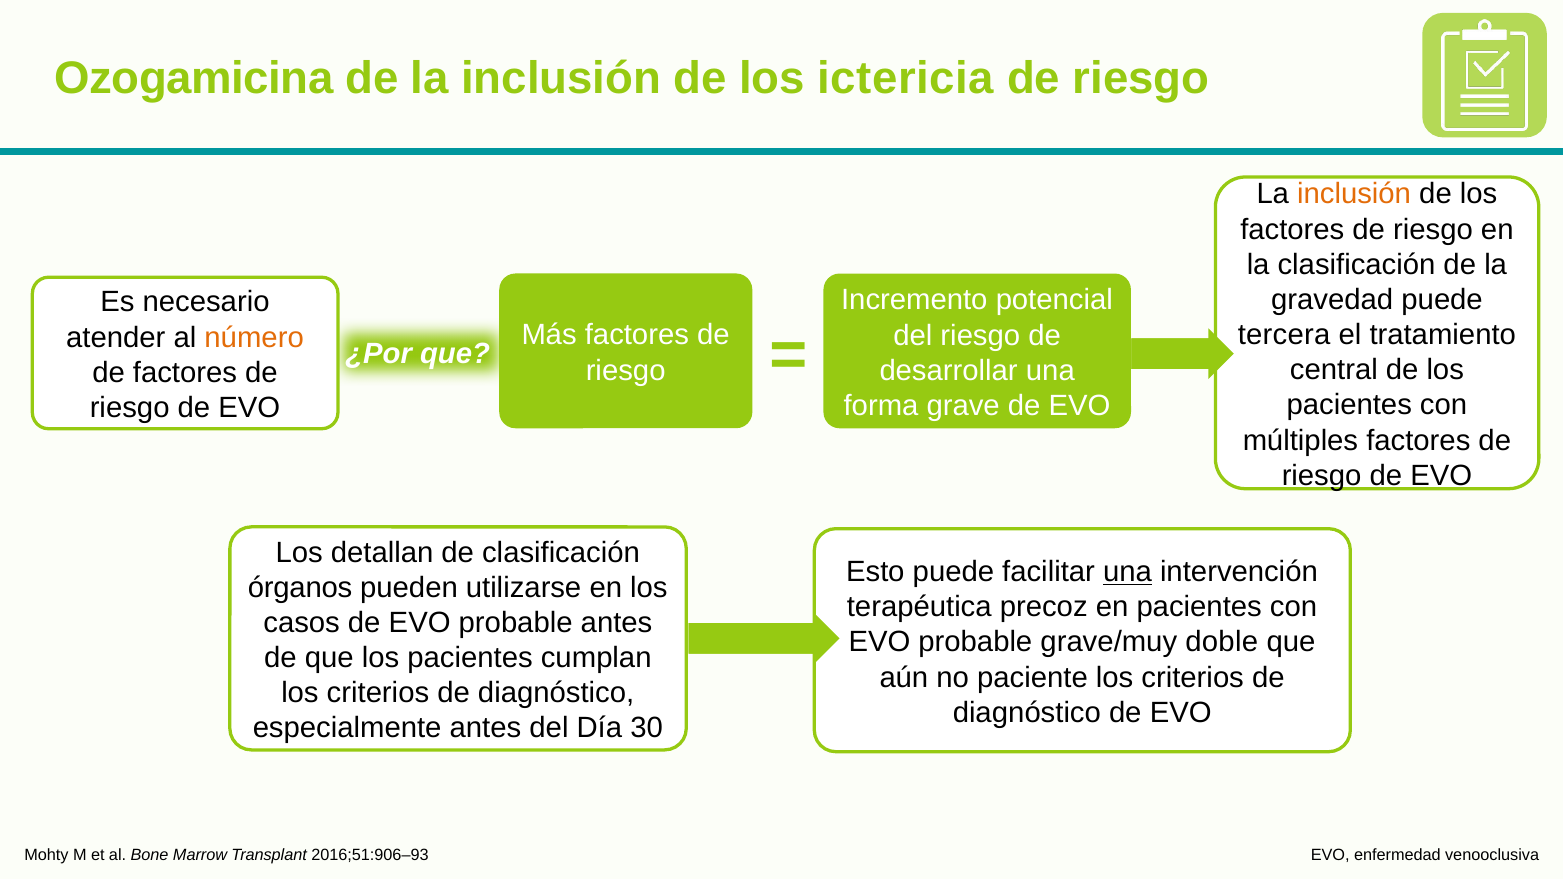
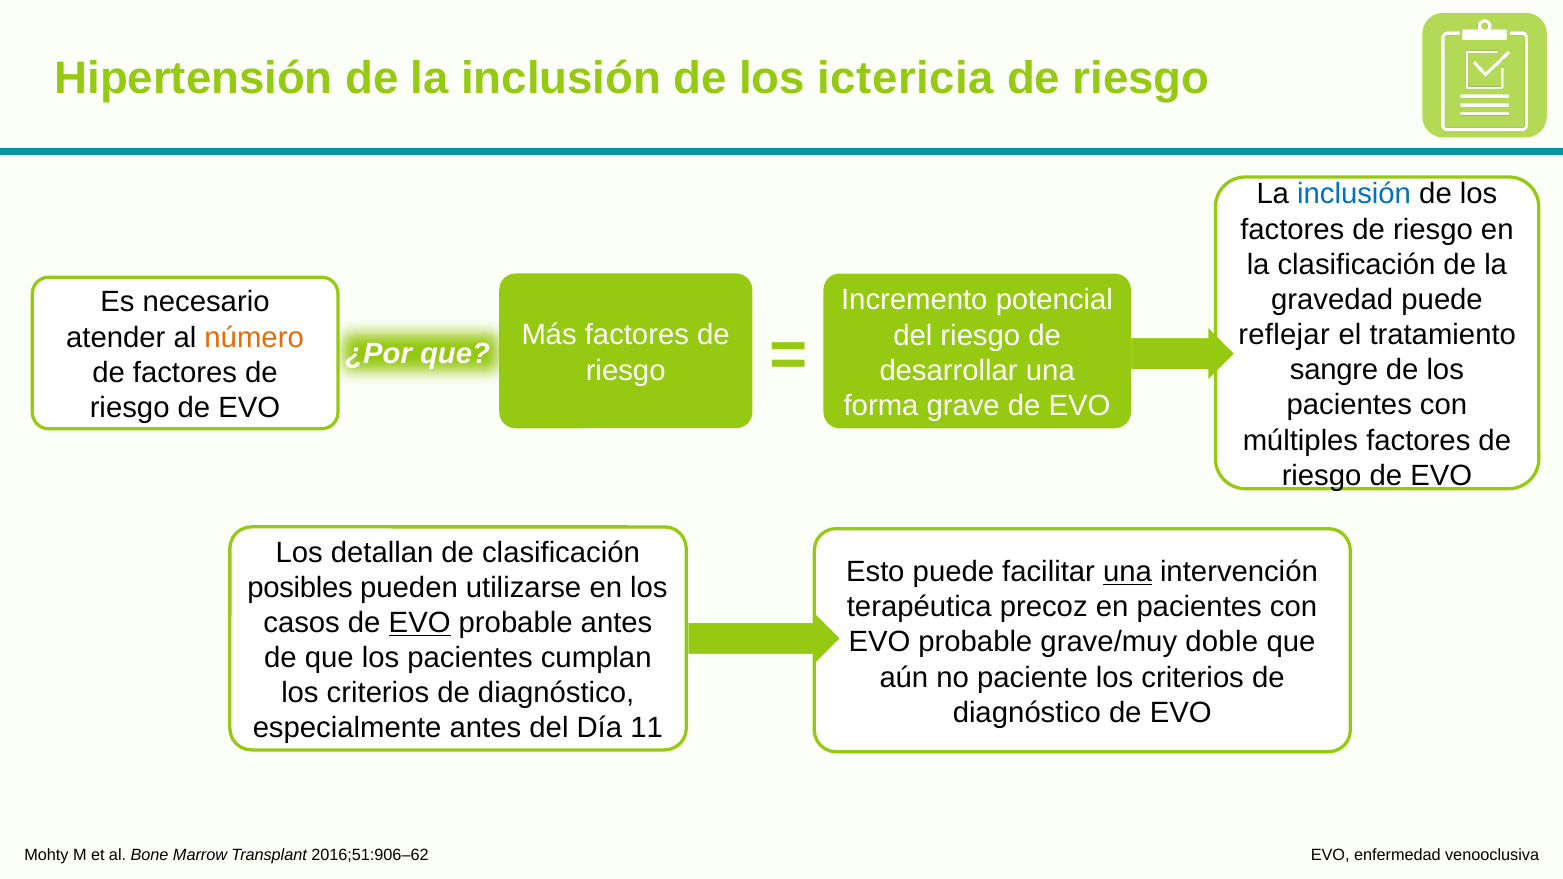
Ozogamicina: Ozogamicina -> Hipertensión (194, 78)
inclusión colour: orange -> blue (1354, 194)
tercera: tercera -> reflejar (1284, 335)
central: central -> sangre (1334, 370)
órganos: órganos -> posibles (300, 588)
EVO underline: none -> present (420, 623)
30: 30 -> 11 (647, 728)
2016;51:906–93: 2016;51:906–93 -> 2016;51:906–62 (370, 855)
